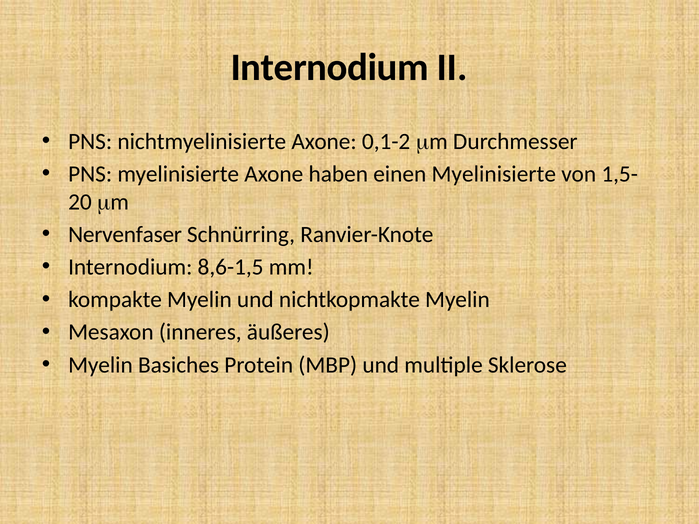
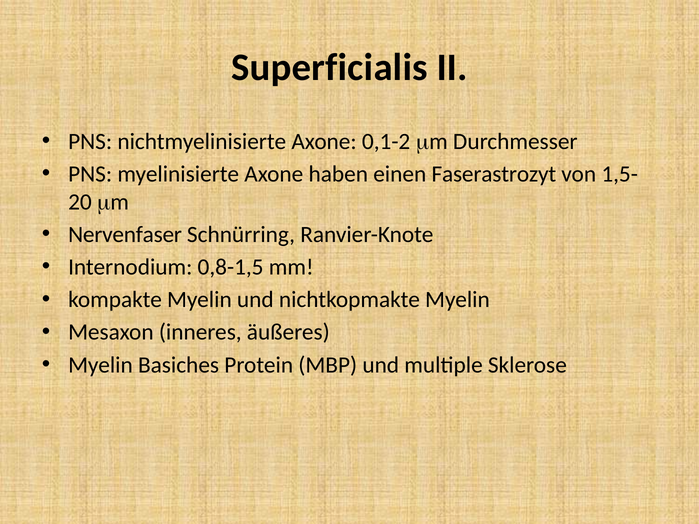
Internodium: Internodium -> Superficialis (329, 67)
einen Myelinisierte: Myelinisierte -> Faserastrozyt (494, 174)
8,6-1,5: 8,6-1,5 -> 0,8-1,5 (231, 267)
